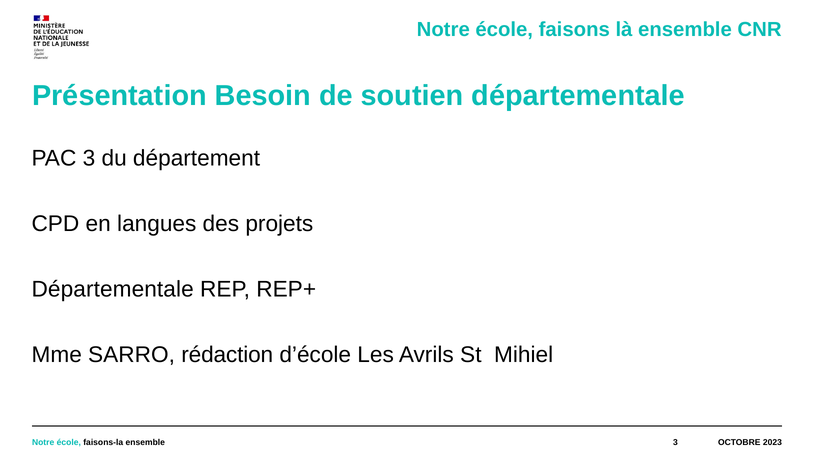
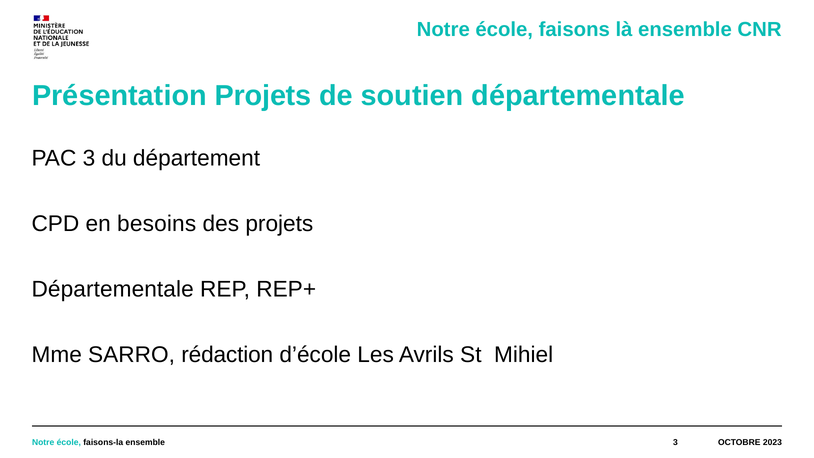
Présentation Besoin: Besoin -> Projets (263, 96)
langues: langues -> besoins (157, 224)
